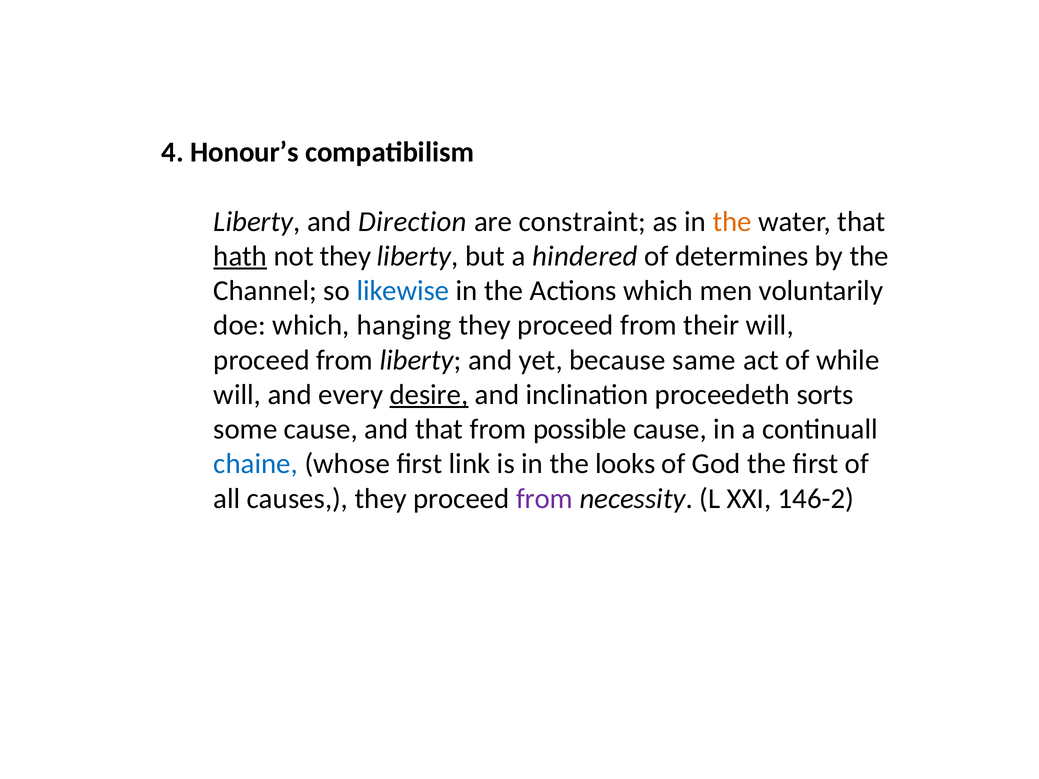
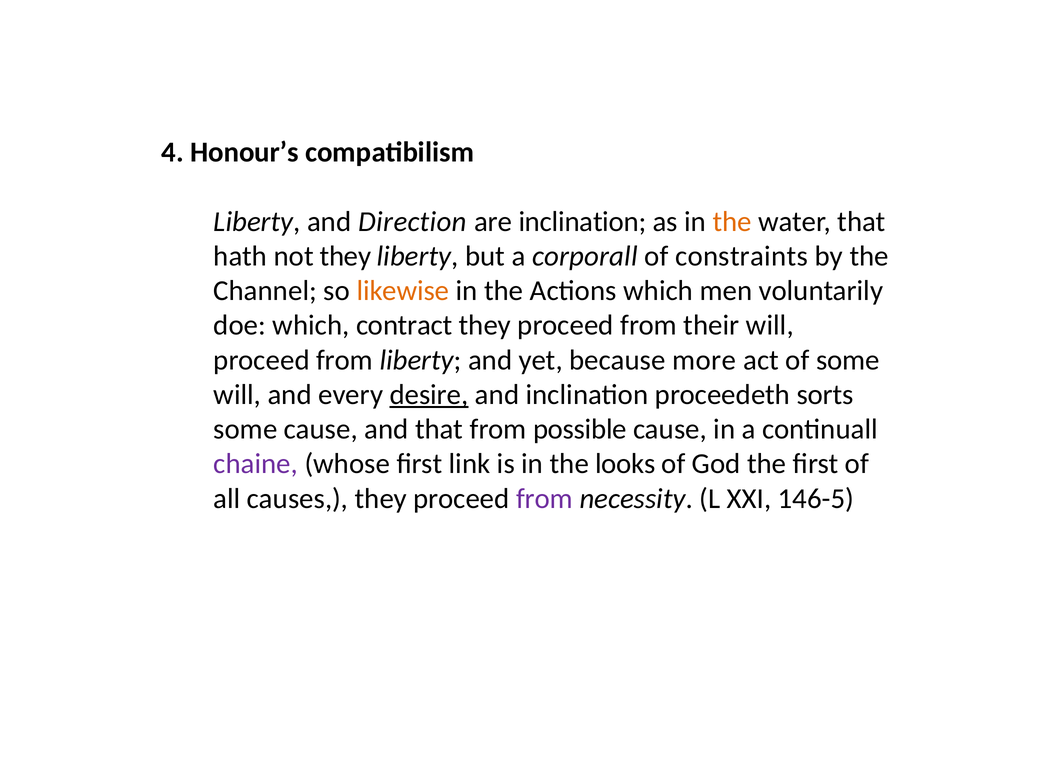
are constraint: constraint -> inclination (582, 222)
hath underline: present -> none (240, 256)
hindered: hindered -> corporall (585, 256)
determines: determines -> constraints (742, 256)
likewise colour: blue -> orange (403, 291)
hanging: hanging -> contract (404, 325)
same: same -> more (704, 360)
of while: while -> some (848, 360)
chaine colour: blue -> purple (256, 464)
146-2: 146-2 -> 146-5 (816, 499)
